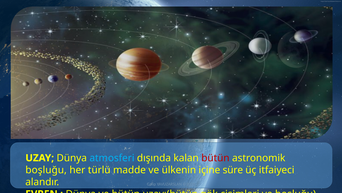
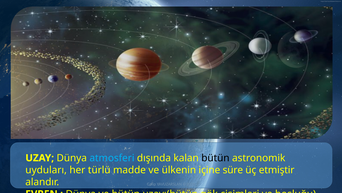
bütün colour: red -> black (215, 157)
boşluğu: boşluğu -> uyduları (46, 169)
itfaiyeci: itfaiyeci -> etmiştir (277, 169)
